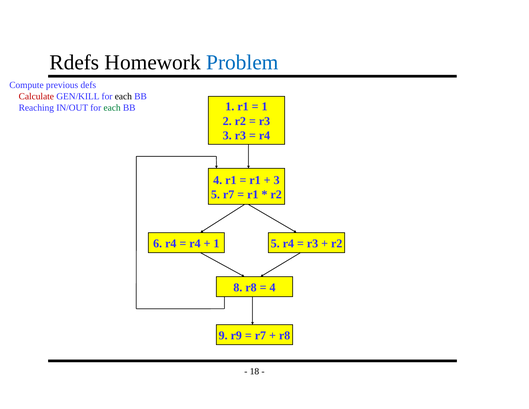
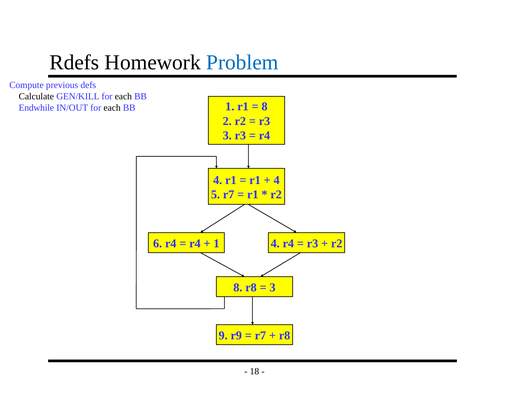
Calculate colour: red -> black (36, 96)
1: 1 -> 8 (265, 107)
Reaching: Reaching -> Endwhile (36, 108)
each colour: green -> black (112, 108)
3: 3 -> 4 (277, 180)
1 5: 5 -> 4 (275, 243)
4: 4 -> 3 (273, 287)
